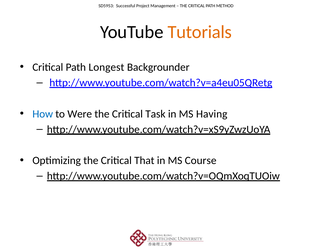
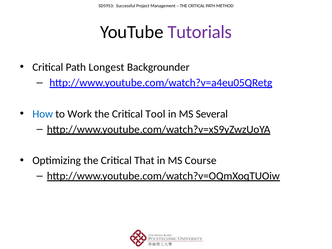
Tutorials colour: orange -> purple (200, 32)
Were: Were -> Work (80, 114)
Task: Task -> Tool (155, 114)
Having: Having -> Several (212, 114)
